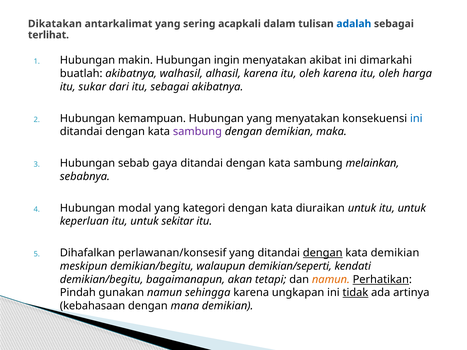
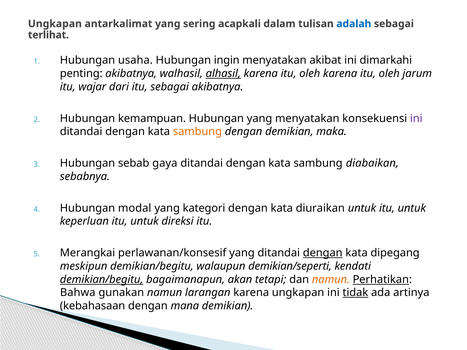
Dikatakan: Dikatakan -> Ungkapan (55, 24)
makin: makin -> usaha (135, 60)
buatlah: buatlah -> penting (81, 74)
alhasil underline: none -> present (223, 74)
harga: harga -> jarum (417, 74)
sukar: sukar -> wajar (92, 87)
ini colour: blue -> purple (416, 118)
sambung colour: purple -> orange (197, 132)
melainkan: melainkan -> diabaikan (372, 163)
sekitar: sekitar -> direksi (178, 221)
Dihafalkan: Dihafalkan -> Merangkai (88, 253)
kata demikian: demikian -> dipegang (395, 253)
demikian/begitu underline: none -> present (102, 280)
Pindah: Pindah -> Bahwa (78, 293)
sehingga: sehingga -> larangan (208, 293)
